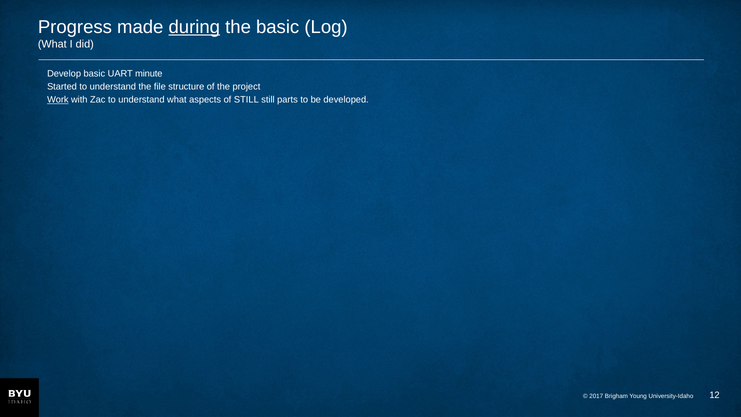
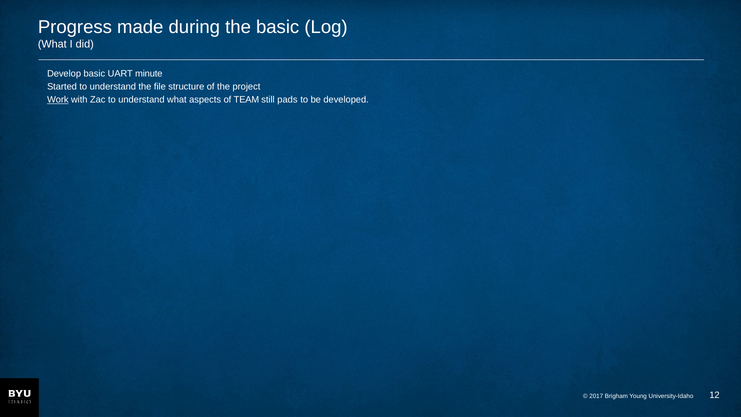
during underline: present -> none (194, 27)
of STILL: STILL -> TEAM (246, 100)
parts: parts -> pads (287, 100)
